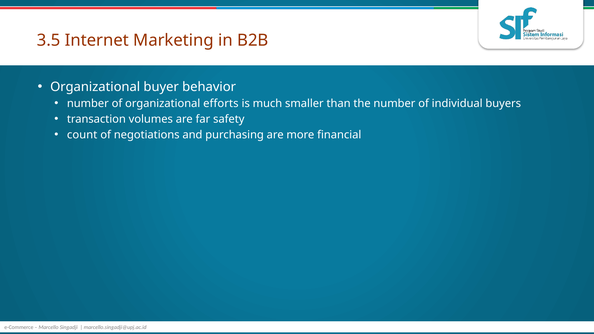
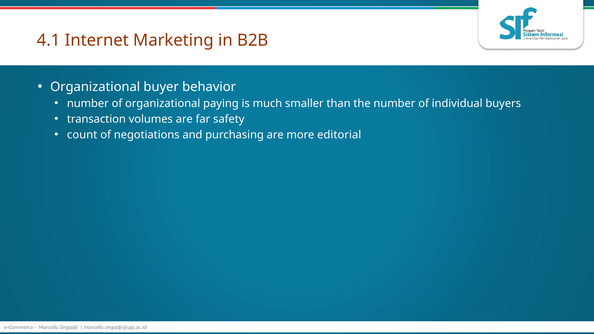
3.5: 3.5 -> 4.1 (49, 40)
efforts: efforts -> paying (221, 103)
financial: financial -> editorial (339, 135)
